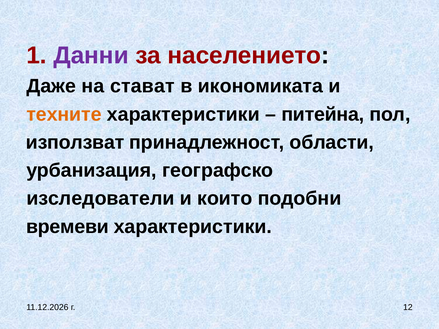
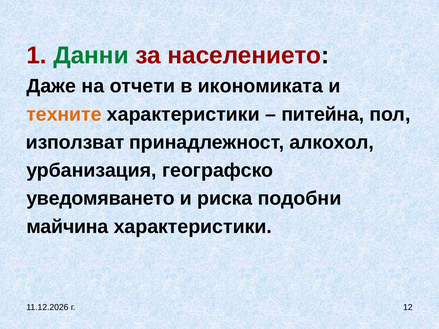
Данни colour: purple -> green (91, 56)
стават: стават -> отчети (142, 86)
области: области -> алкохол (332, 142)
изследователи: изследователи -> уведомяването (100, 199)
които: които -> риска (225, 199)
времеви: времеви -> майчина (67, 227)
